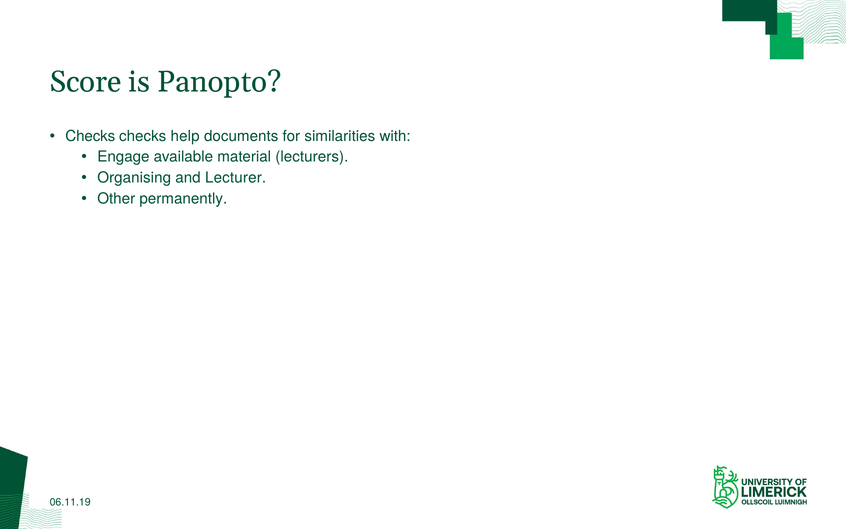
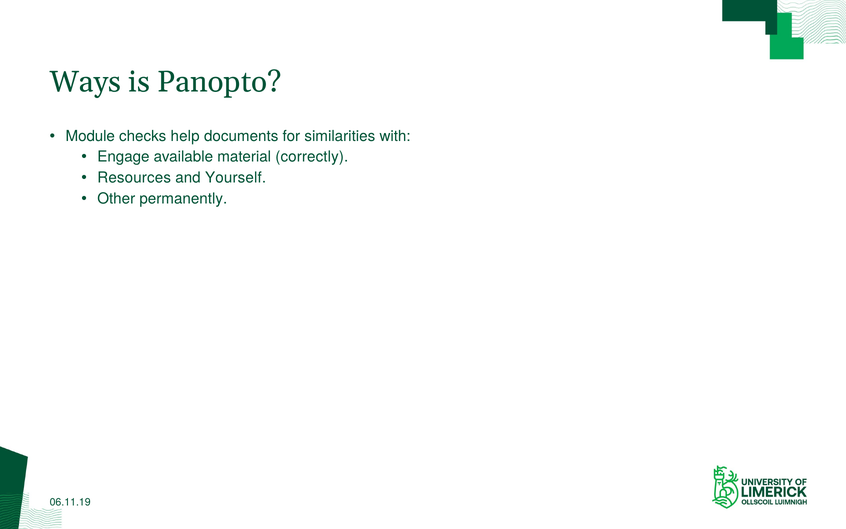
Score: Score -> Ways (85, 82)
Checks: Checks -> Module (90, 136)
lecturers: lecturers -> correctly (312, 157)
Organising: Organising -> Resources (134, 178)
Lecturer: Lecturer -> Yourself (236, 178)
